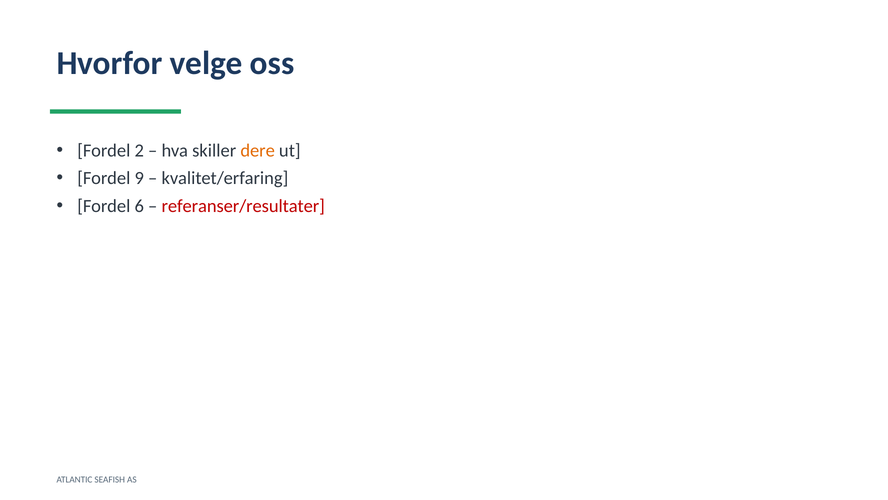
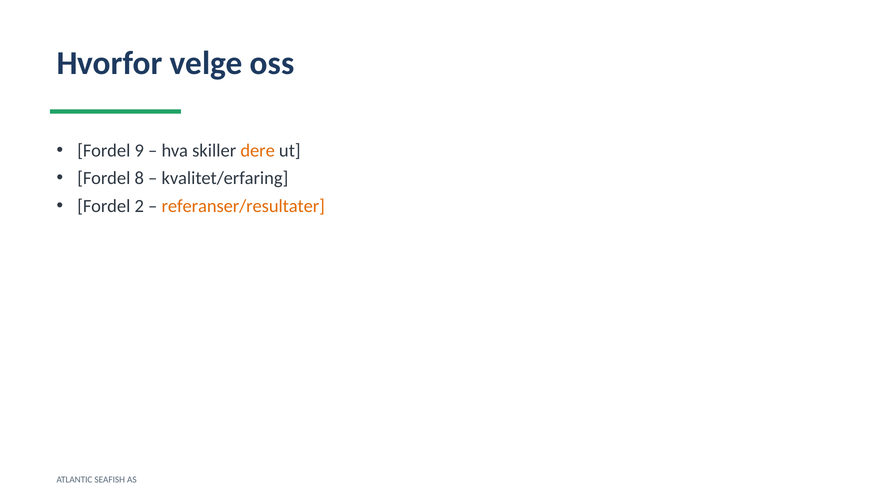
2: 2 -> 9 (139, 150)
9: 9 -> 8 (139, 178)
6: 6 -> 2 (139, 206)
referanser/resultater colour: red -> orange (243, 206)
